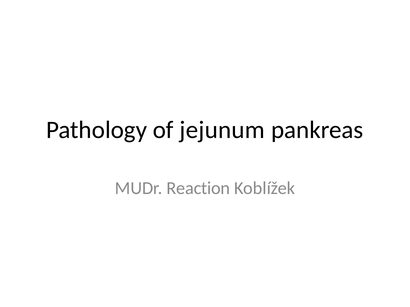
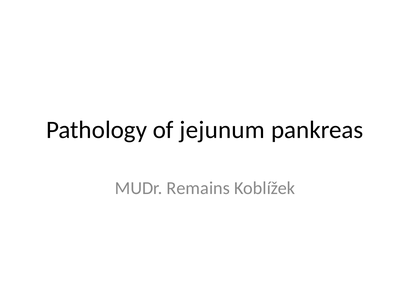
Reaction: Reaction -> Remains (198, 189)
